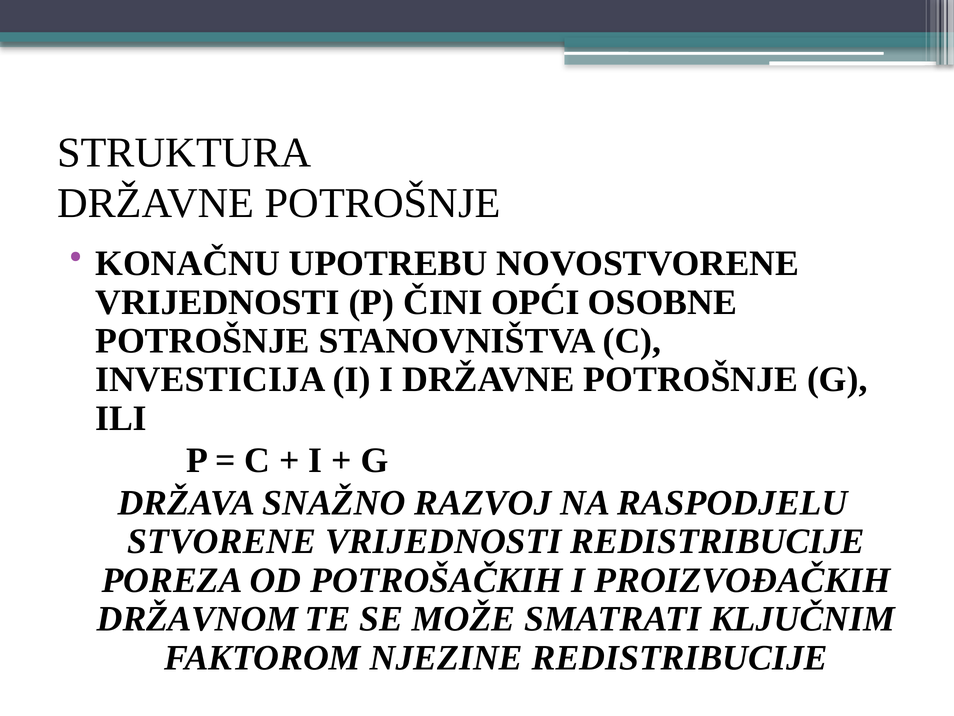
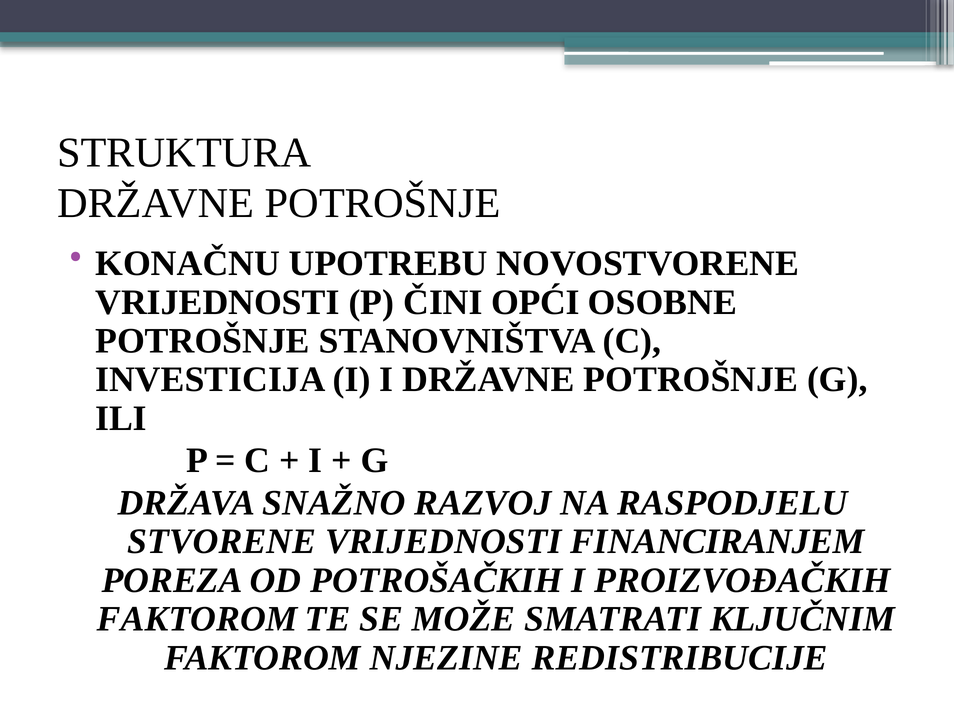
VRIJEDNOSTI REDISTRIBUCIJE: REDISTRIBUCIJE -> FINANCIRANJEM (718, 541)
DRŽAVNOM: DRŽAVNOM -> FAKTOROM (197, 619)
